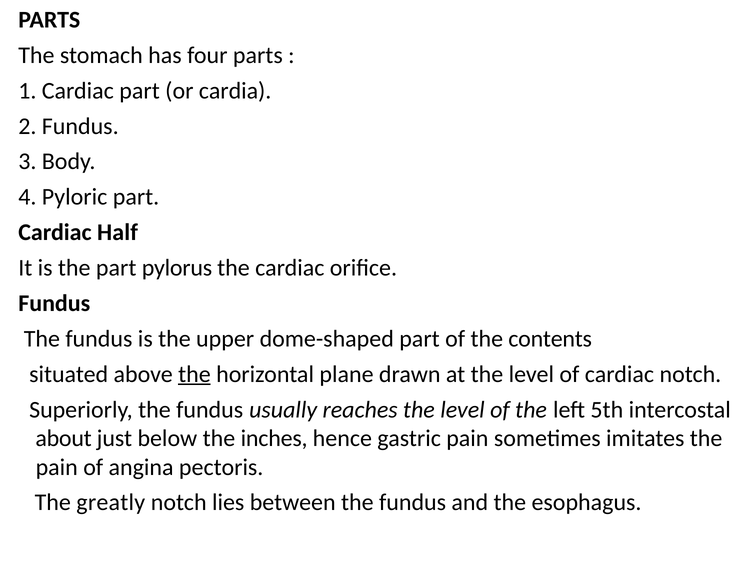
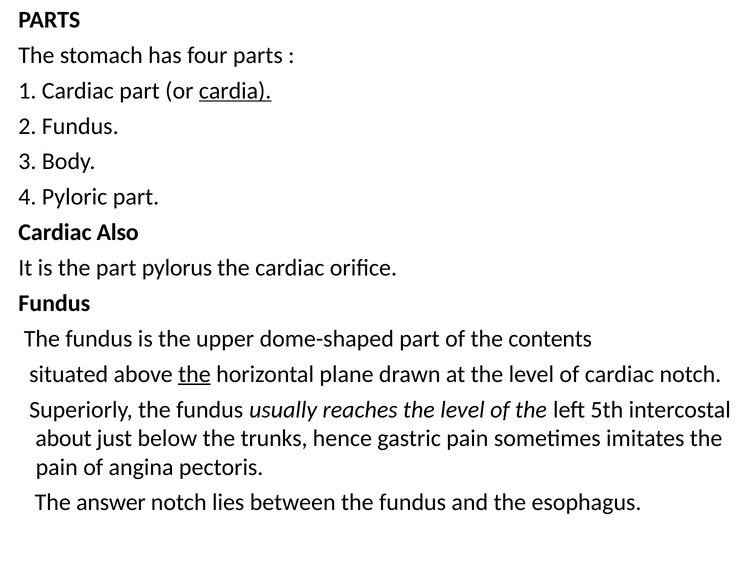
cardia underline: none -> present (235, 91)
Half: Half -> Also (118, 233)
inches: inches -> trunks (274, 439)
greatly: greatly -> answer (111, 503)
